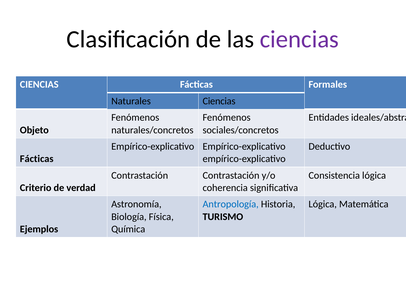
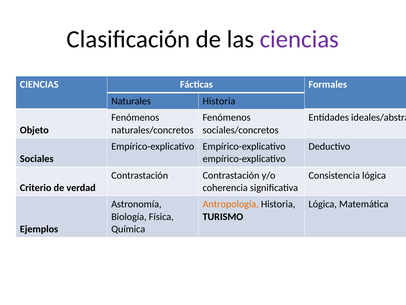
Naturales Ciencias: Ciencias -> Historia (219, 101)
Fácticas: Fácticas -> Sociales (37, 159)
Antropología colour: blue -> orange (231, 204)
